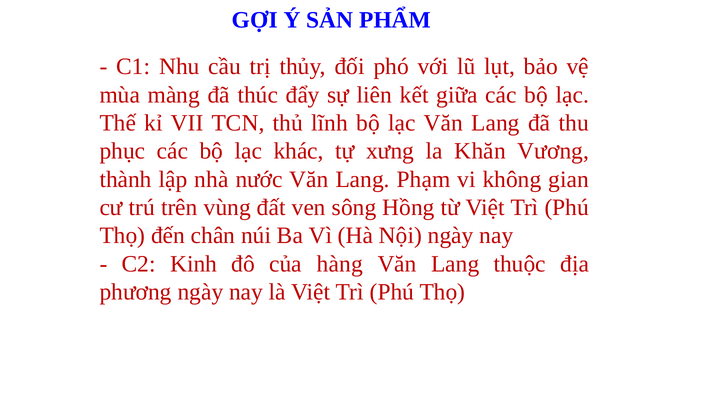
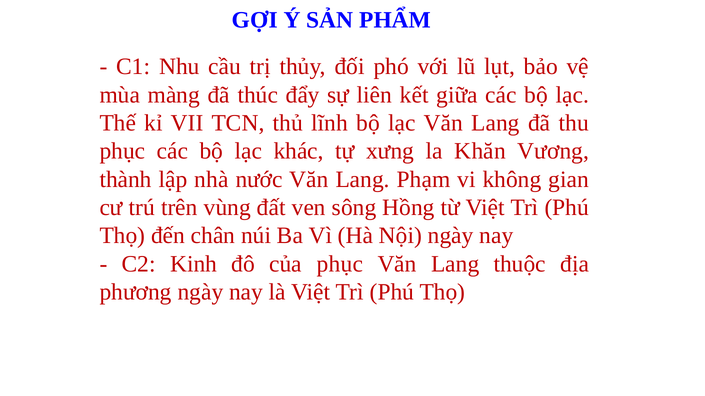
của hàng: hàng -> phục (340, 264)
